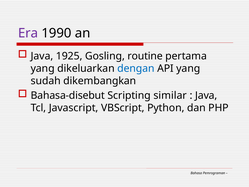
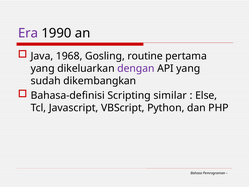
1925: 1925 -> 1968 (69, 56)
dengan colour: blue -> purple (136, 68)
Bahasa-disebut: Bahasa-disebut -> Bahasa-definisi (68, 95)
Java: Java -> Else (206, 95)
